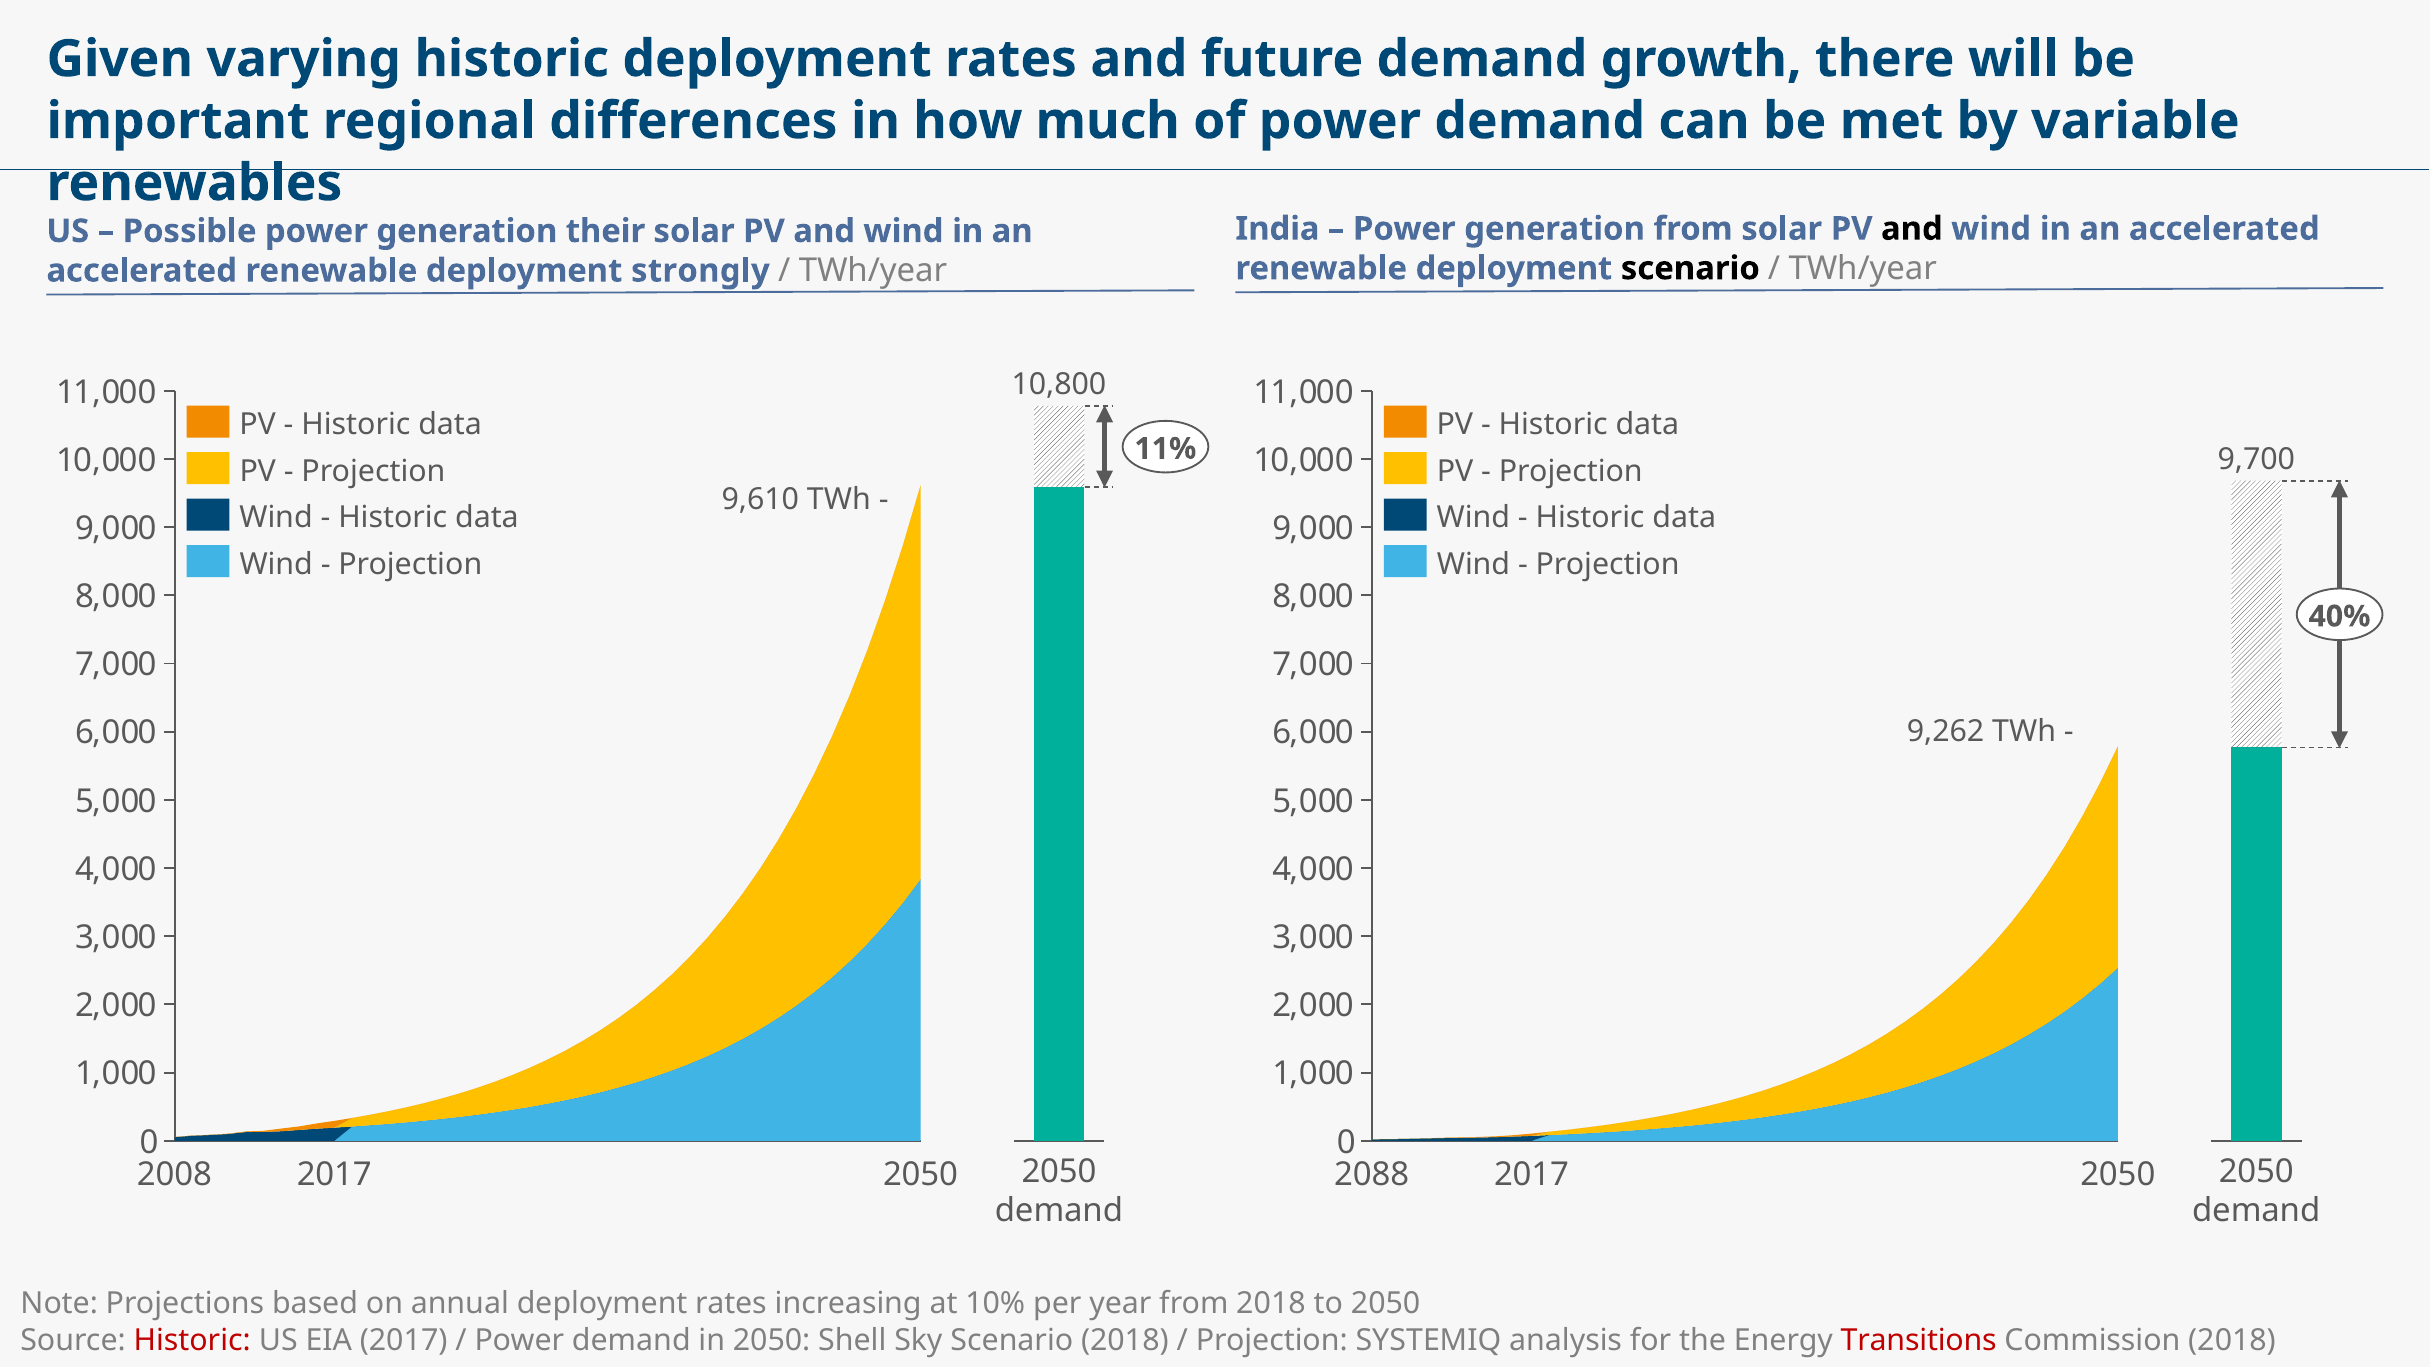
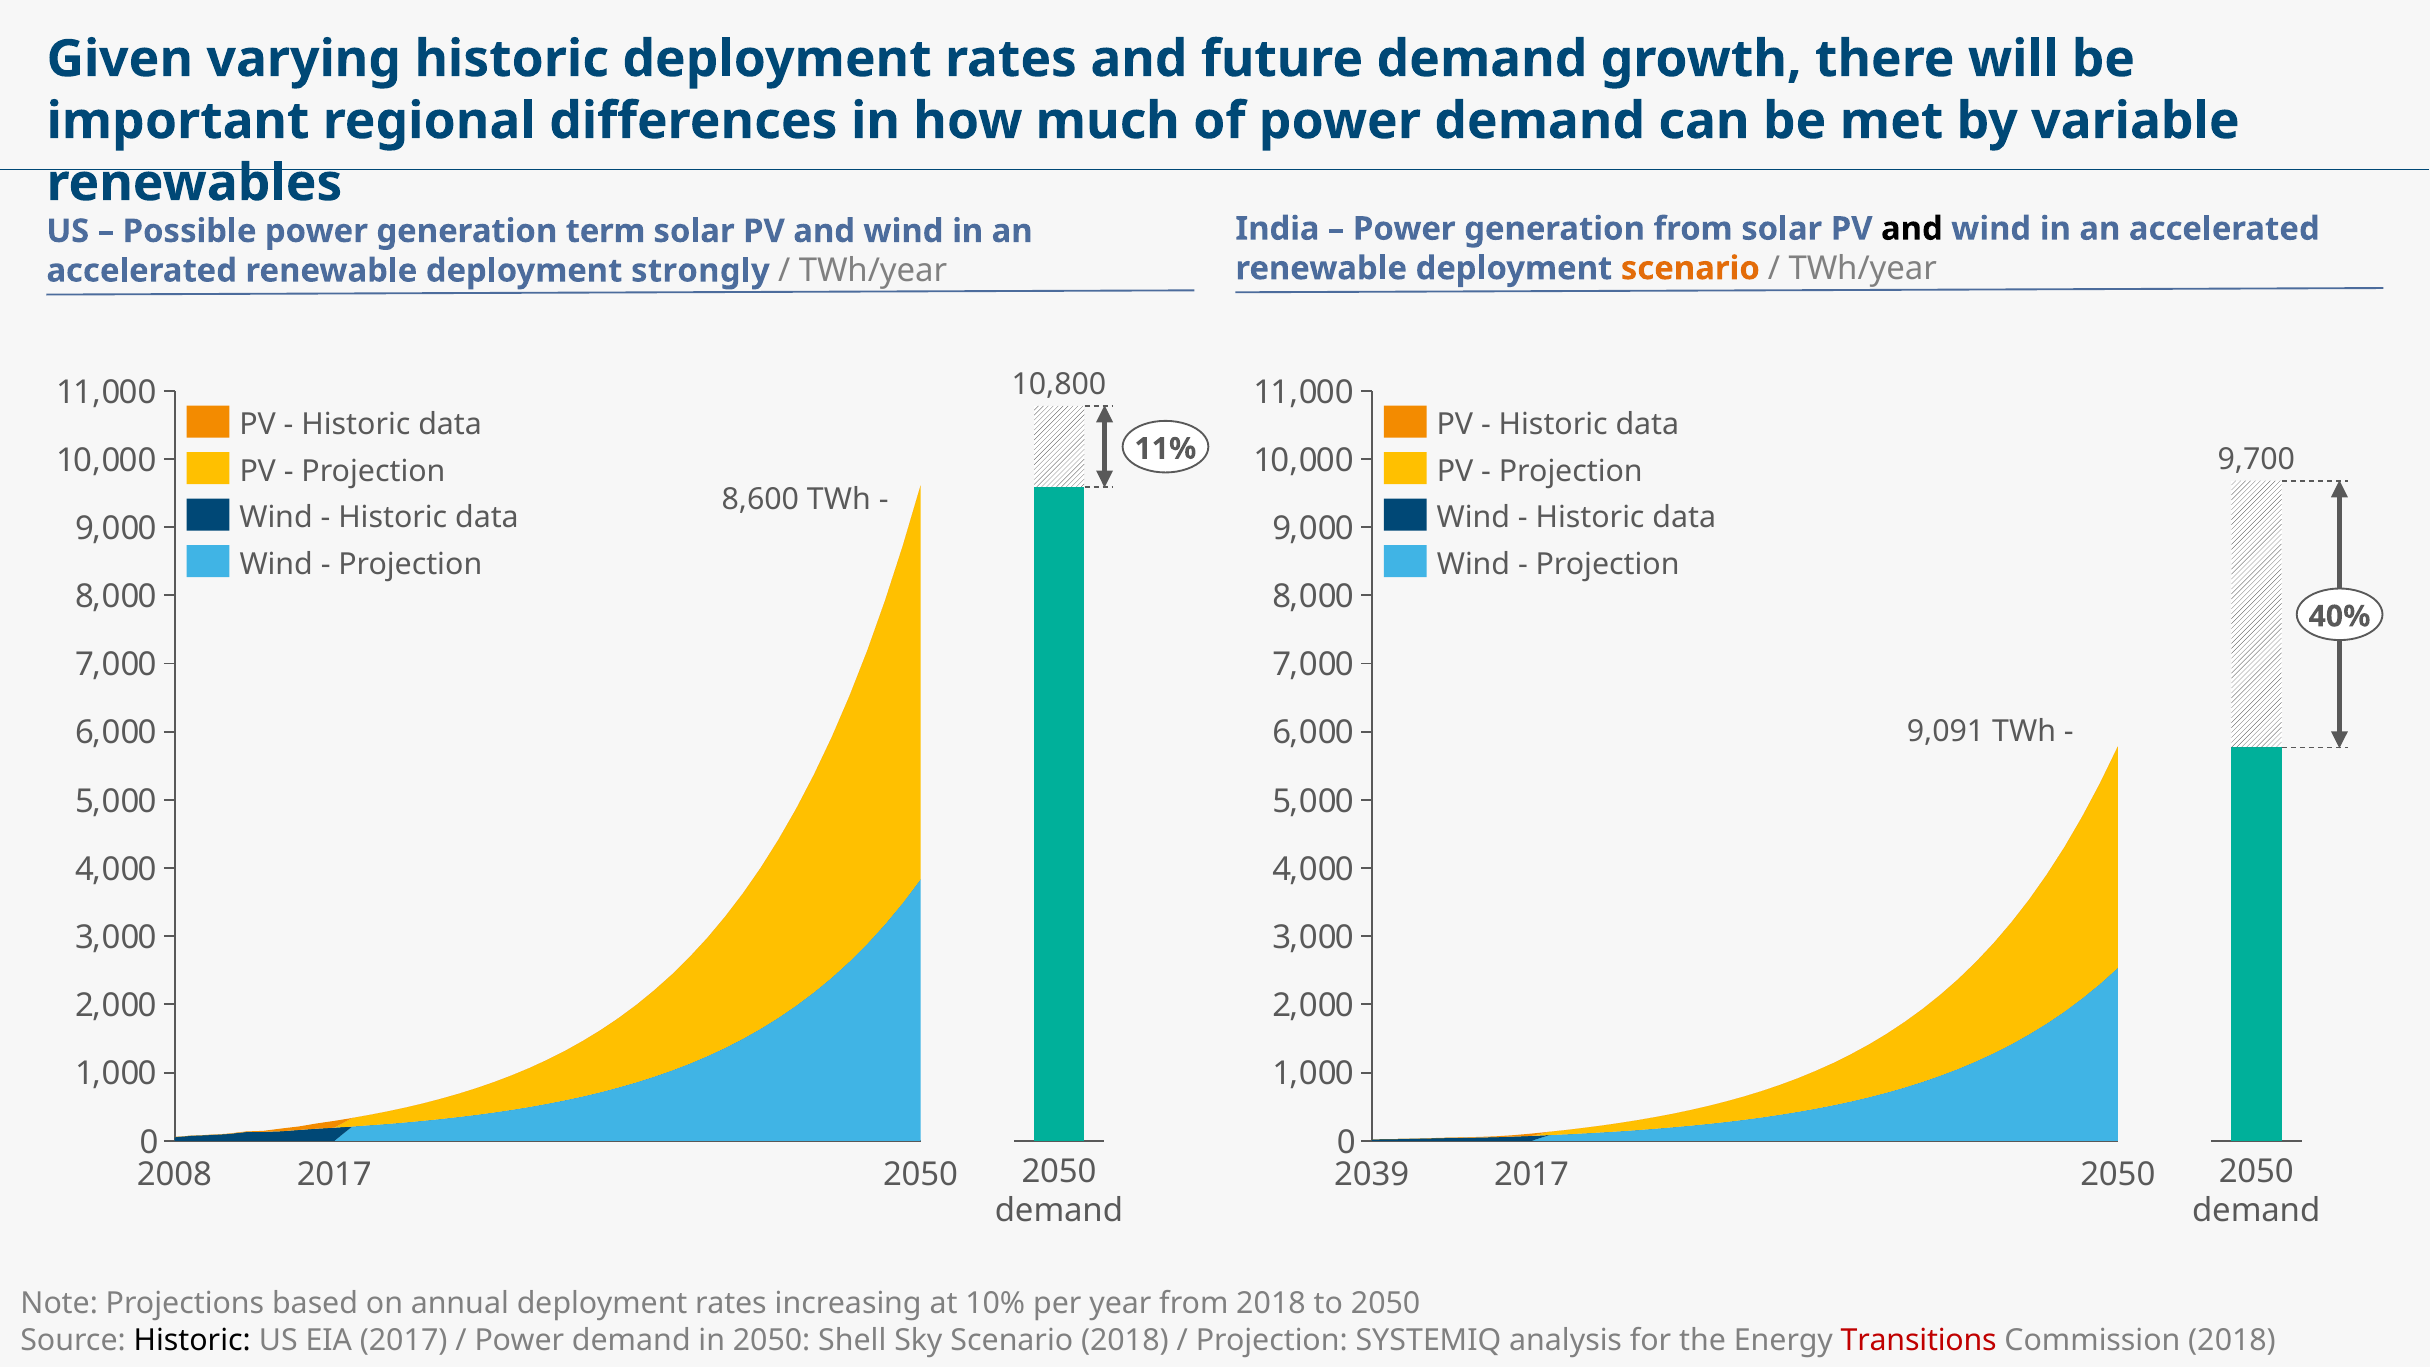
their: their -> term (606, 231)
scenario colour: black -> orange (1690, 268)
9,610: 9,610 -> 8,600 (760, 499)
9,262: 9,262 -> 9,091 (1946, 732)
2088: 2088 -> 2039 (1372, 1174)
Historic colour: red -> black (192, 1340)
